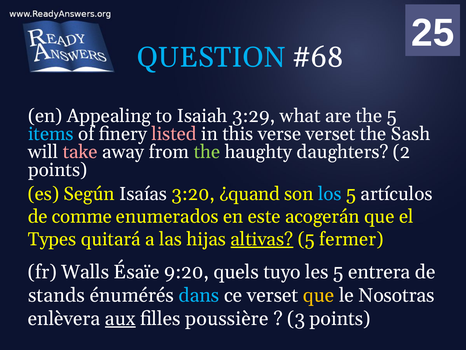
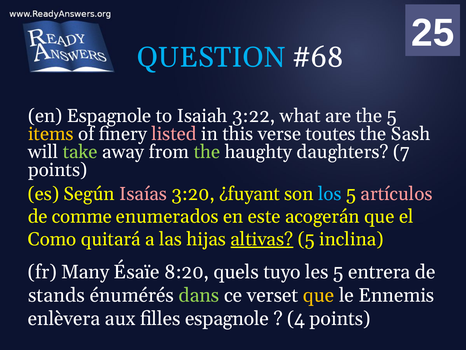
en Appealing: Appealing -> Espagnole (109, 116)
3:29: 3:29 -> 3:22 (254, 116)
items colour: light blue -> yellow (51, 134)
verse verset: verset -> toutes (331, 134)
take colour: pink -> light green (80, 152)
2: 2 -> 7 (401, 152)
Isaías colour: white -> pink (143, 194)
¿quand: ¿quand -> ¿fuyant (250, 194)
artículos colour: white -> pink (397, 194)
Types: Types -> Como (52, 239)
fermer: fermer -> inclina (351, 239)
Walls: Walls -> Many (85, 272)
9:20: 9:20 -> 8:20 (187, 272)
dans colour: light blue -> light green (199, 295)
Nosotras: Nosotras -> Ennemis (396, 295)
aux underline: present -> none (120, 318)
filles poussière: poussière -> espagnole (227, 318)
3: 3 -> 4 (296, 318)
